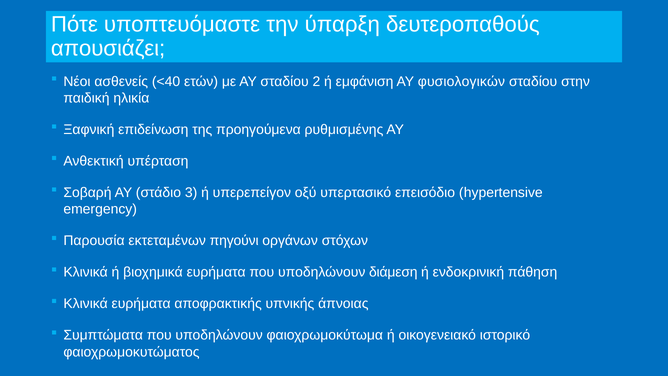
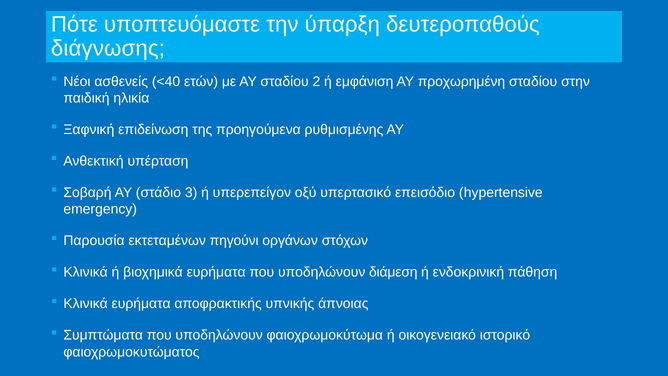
απουσιάζει: απουσιάζει -> διάγνωσης (108, 49)
φυσιολογικών: φυσιολογικών -> προχωρημένη (461, 81)
